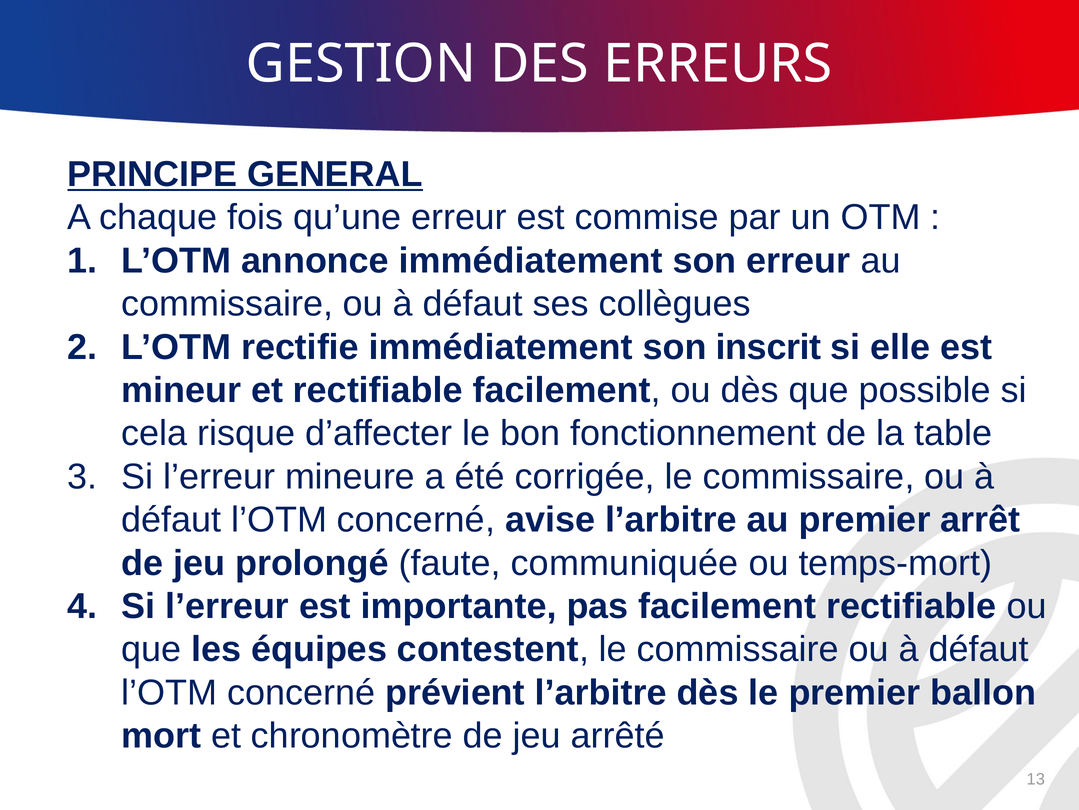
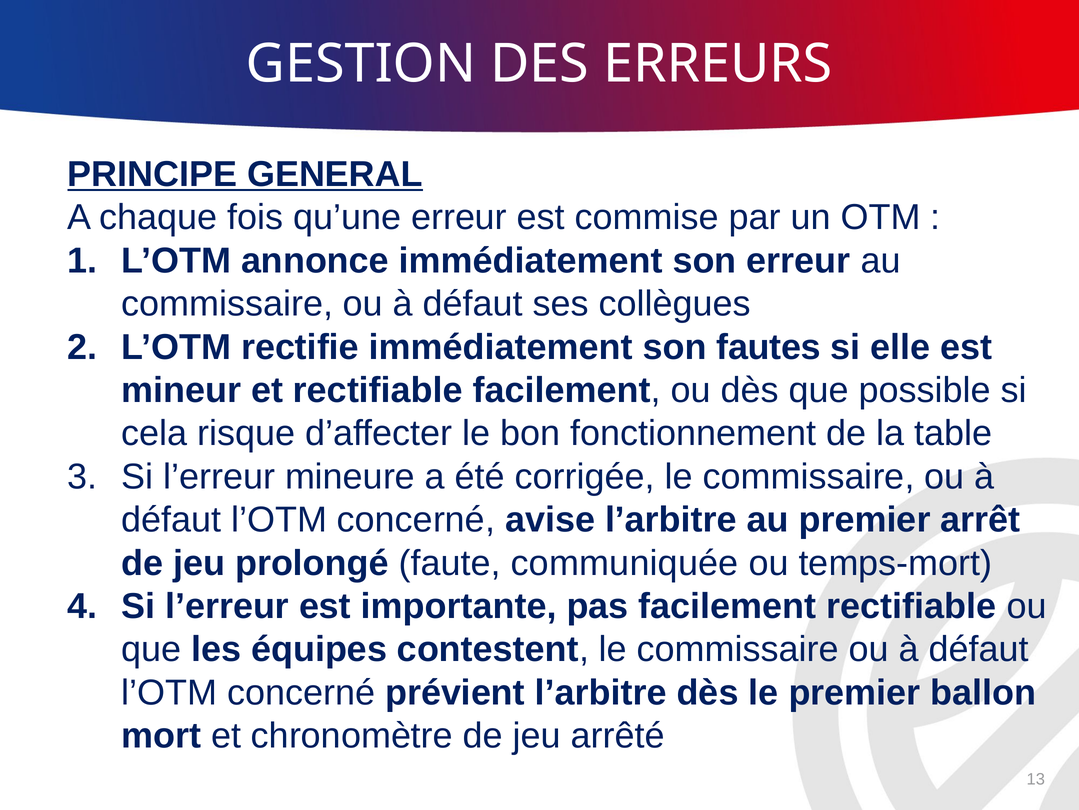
inscrit: inscrit -> fautes (769, 347)
